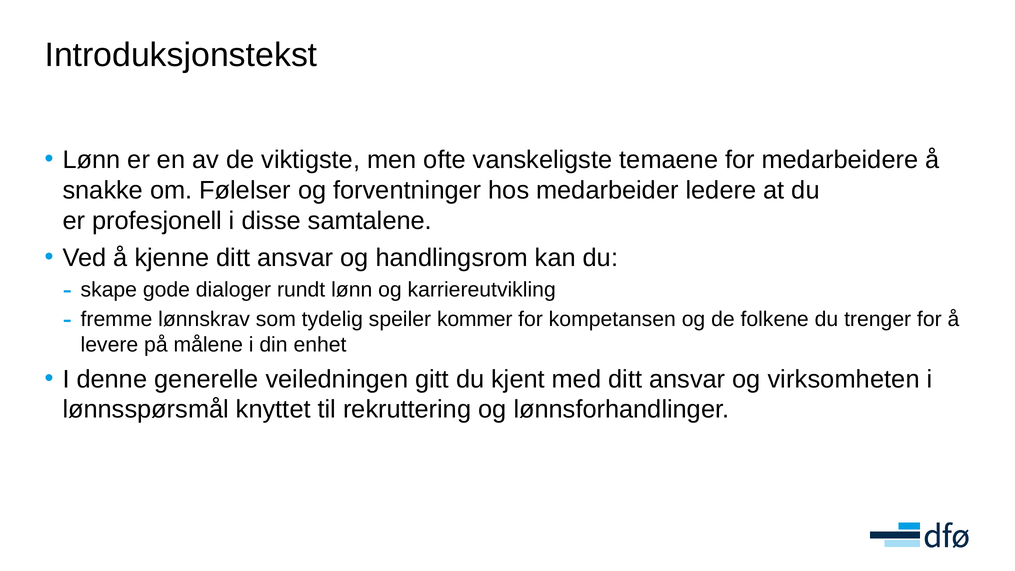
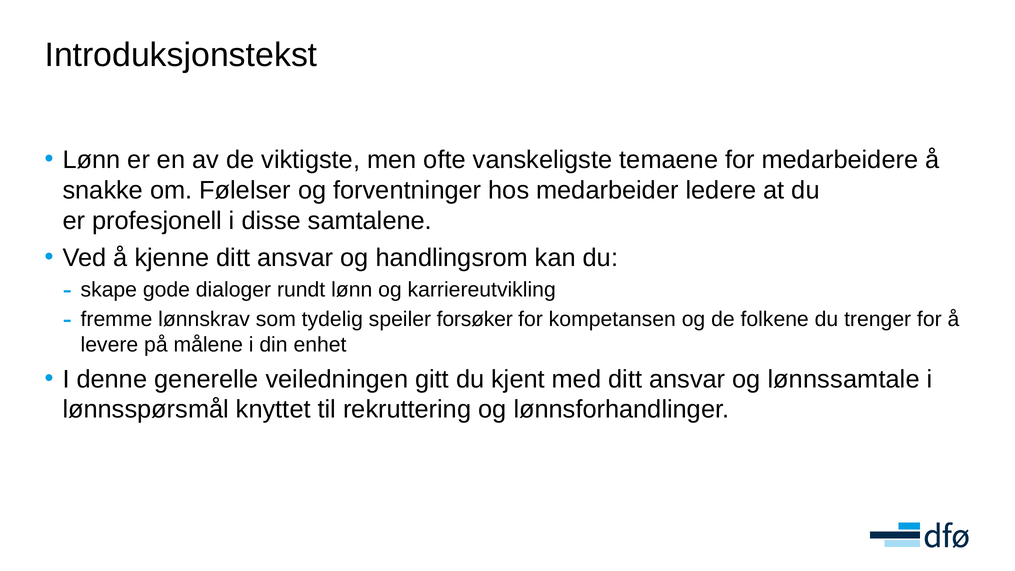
kommer: kommer -> forsøker (475, 319)
virksomheten: virksomheten -> lønnssamtale (844, 379)
